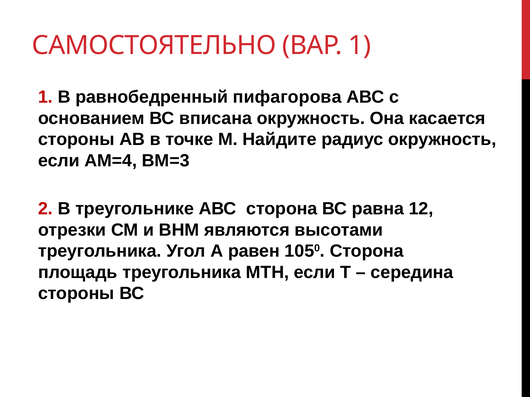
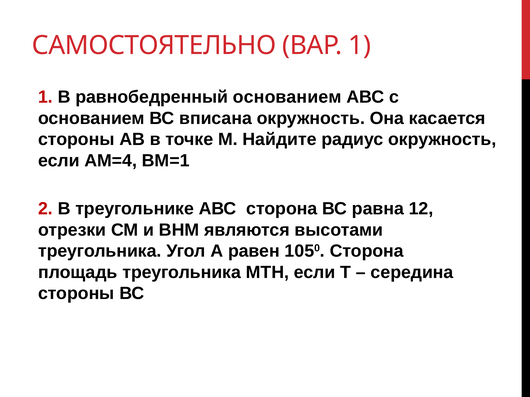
равнобедренный пифагорова: пифагорова -> основанием (287, 97)
ВМ=3: ВМ=3 -> ВМ=1 (166, 161)
